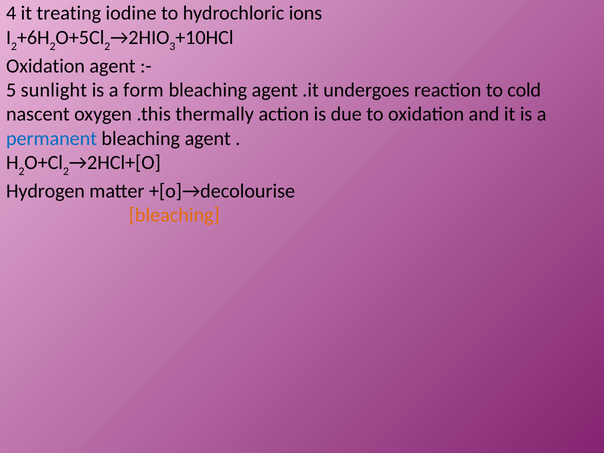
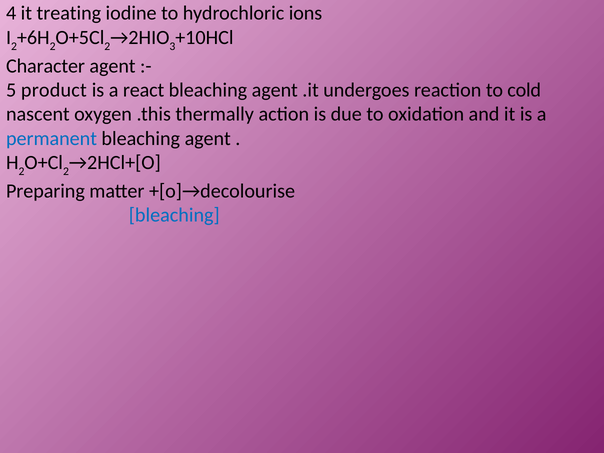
Oxidation: Oxidation -> Character (45, 66)
sunlight: sunlight -> product (54, 90)
form: form -> react (144, 90)
Hydrogen: Hydrogen -> Preparing (45, 191)
bleaching colour: orange -> blue (174, 215)
